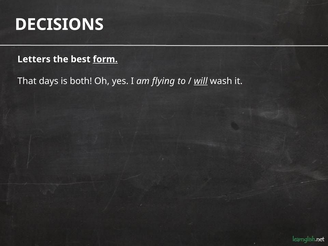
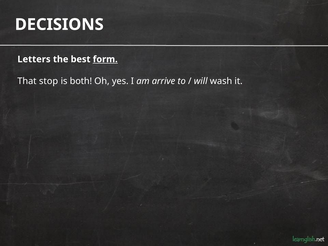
days: days -> stop (49, 81)
flying: flying -> arrive (164, 81)
will underline: present -> none (201, 81)
